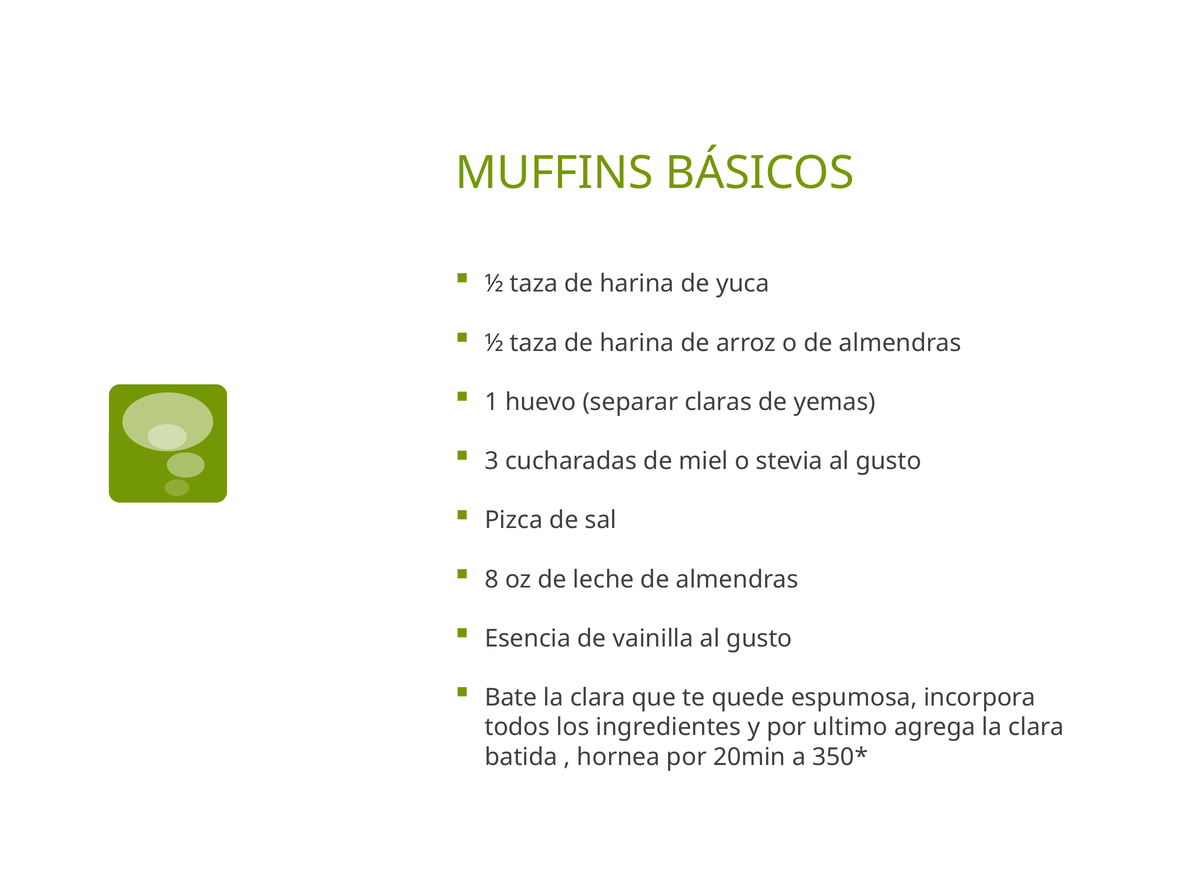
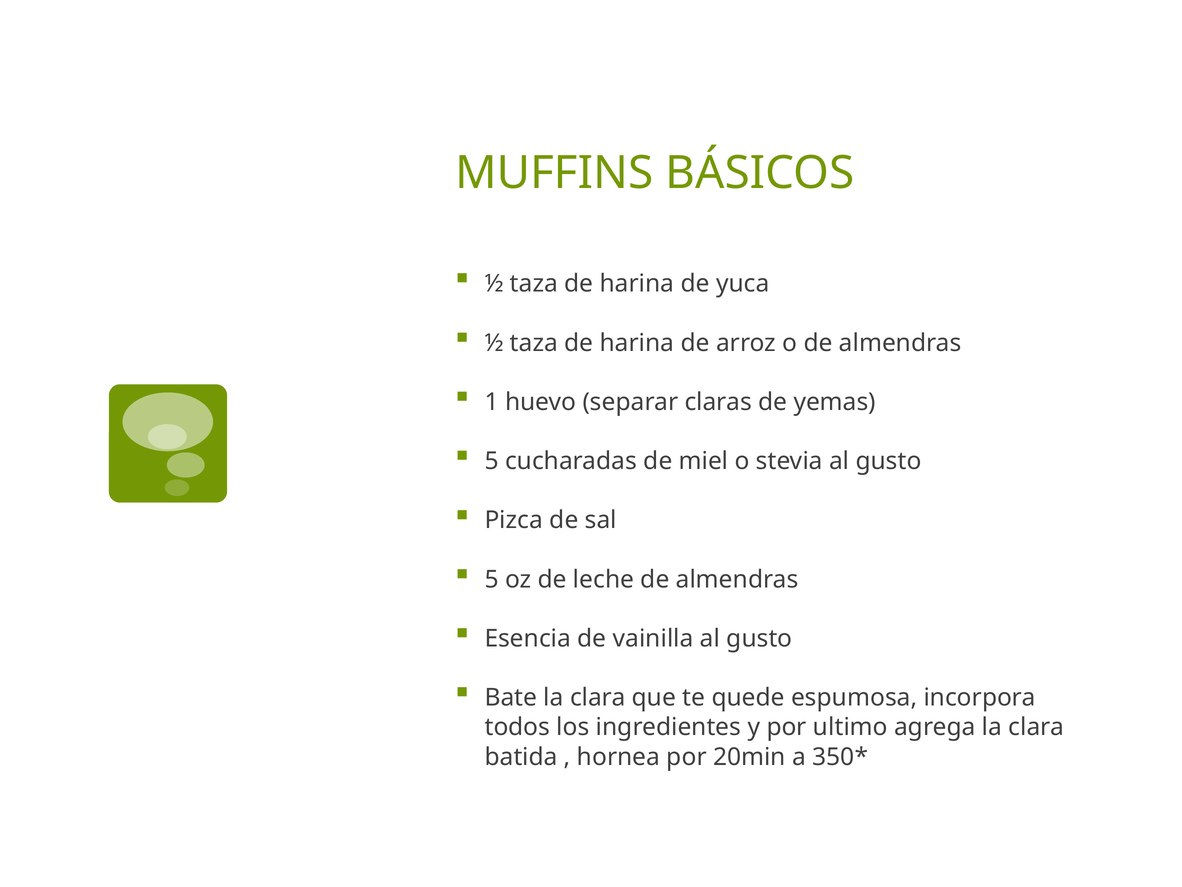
3: 3 -> 5 (492, 461)
8: 8 -> 5 (492, 579)
